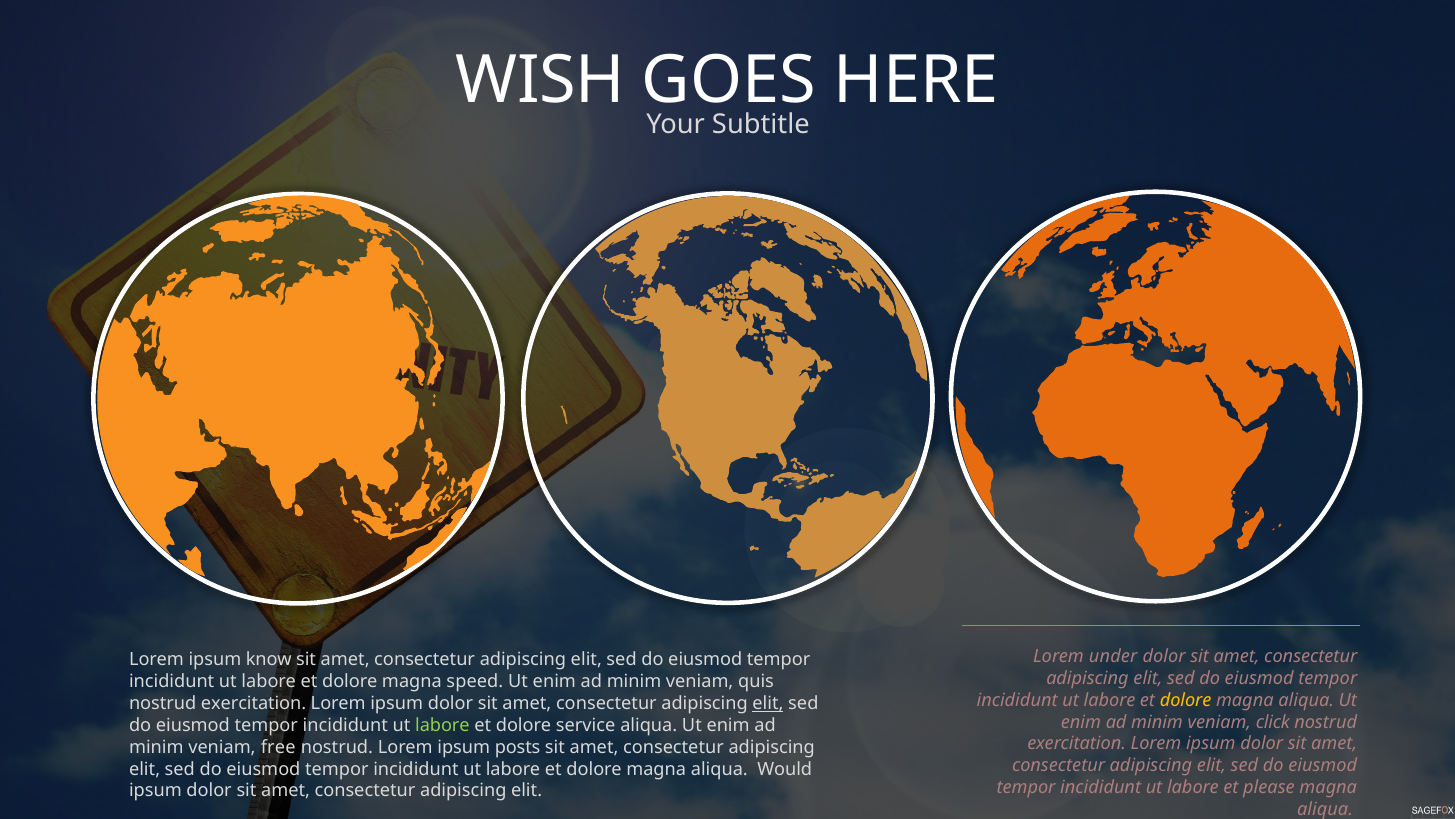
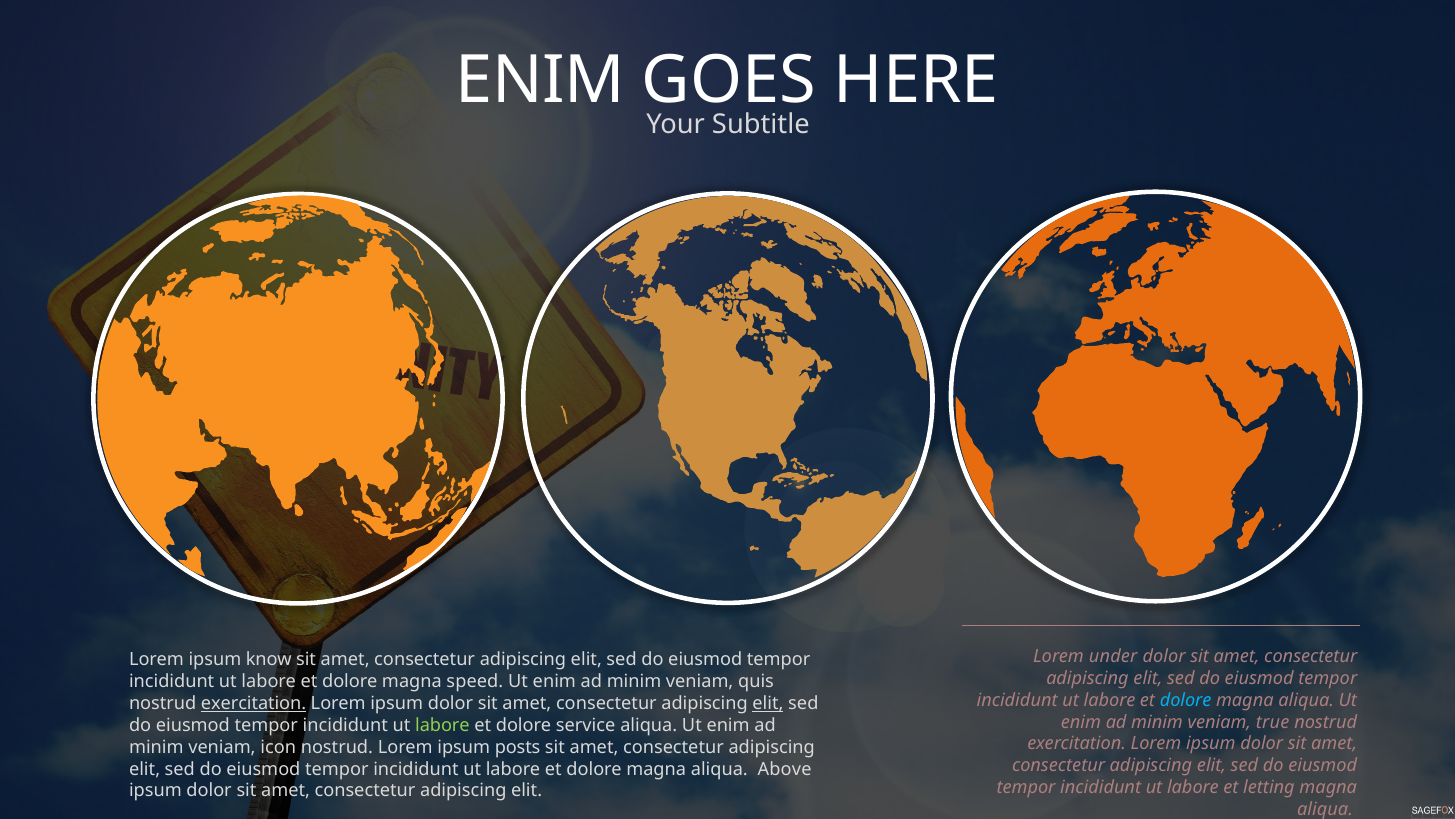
WISH: WISH -> ENIM (540, 81)
dolore colour: yellow -> light blue (1186, 700)
exercitation underline: none -> present (254, 703)
click: click -> true (1273, 722)
free: free -> icon (278, 747)
Would: Would -> Above (785, 769)
please: please -> letting (1269, 787)
